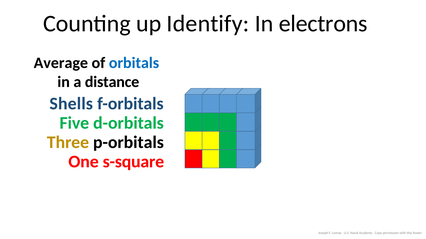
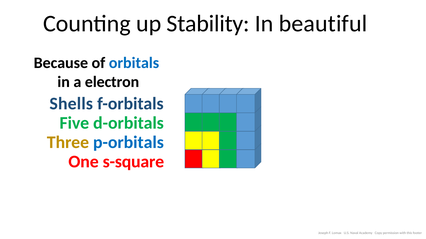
Identify: Identify -> Stability (208, 24)
electrons: electrons -> beautiful (323, 24)
Average: Average -> Because (61, 63)
distance: distance -> electron (112, 82)
p-orbitals colour: black -> blue (128, 143)
